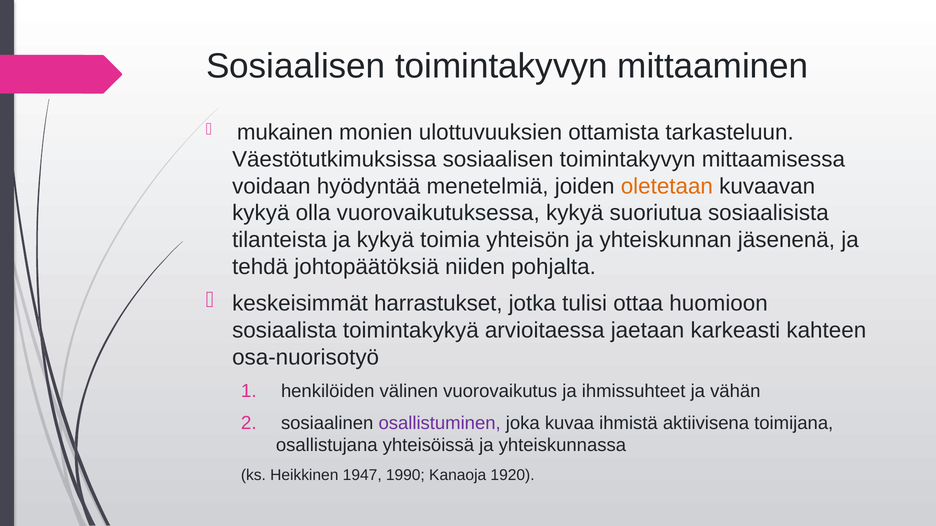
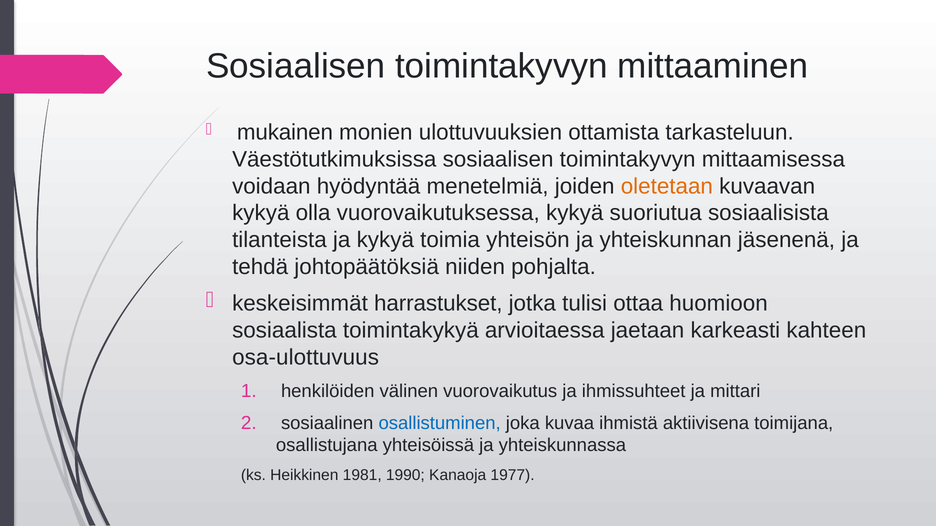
osa-nuorisotyö: osa-nuorisotyö -> osa-ulottuvuus (306, 358)
vähän: vähän -> mittari (735, 392)
osallistuminen colour: purple -> blue (440, 424)
1947: 1947 -> 1981 (362, 476)
1920: 1920 -> 1977 (513, 476)
